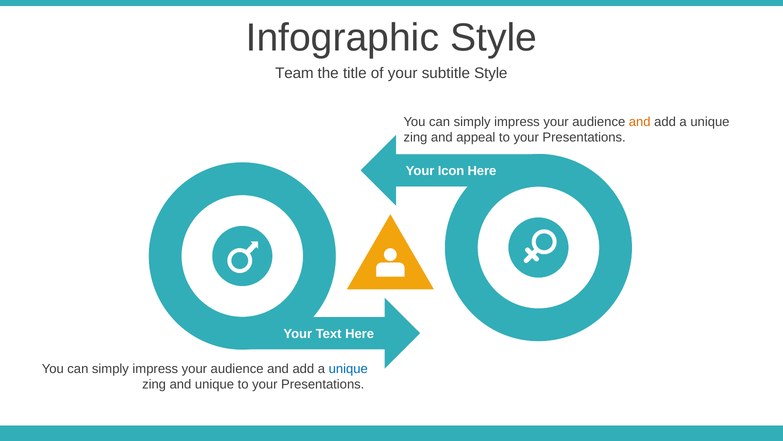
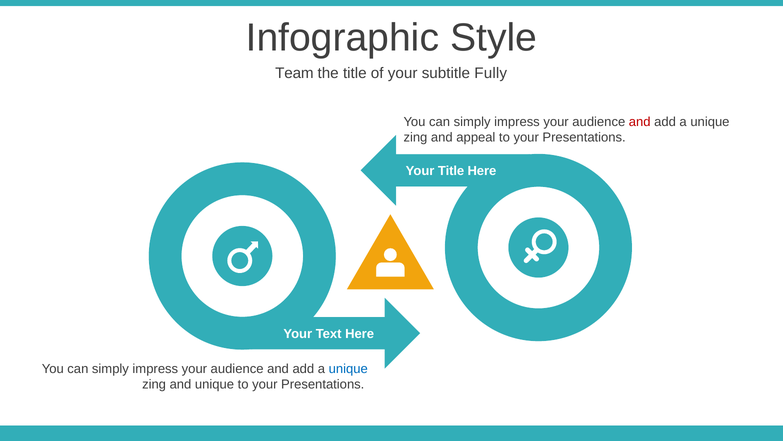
subtitle Style: Style -> Fully (491, 73)
and colour: orange -> red (640, 122)
Your Icon: Icon -> Title (451, 171)
